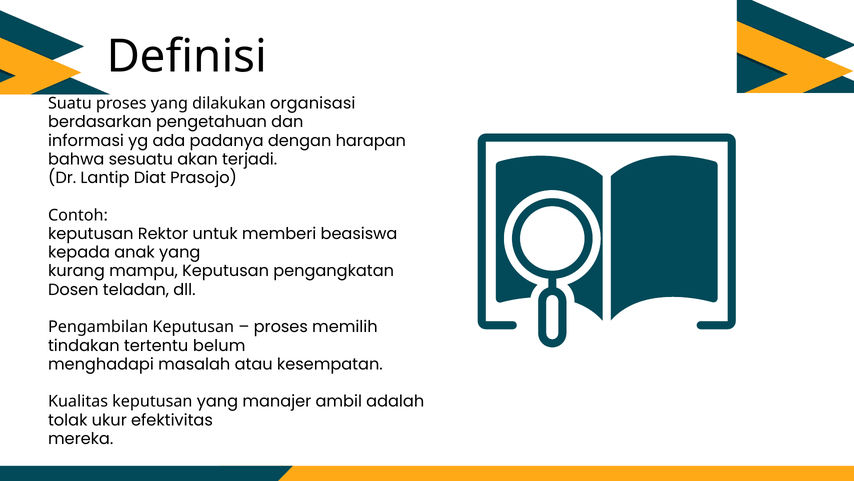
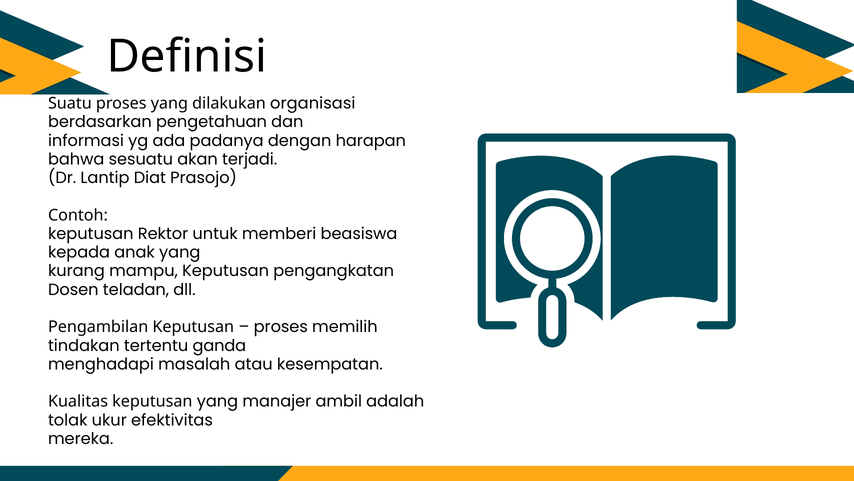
belum: belum -> ganda (219, 345)
